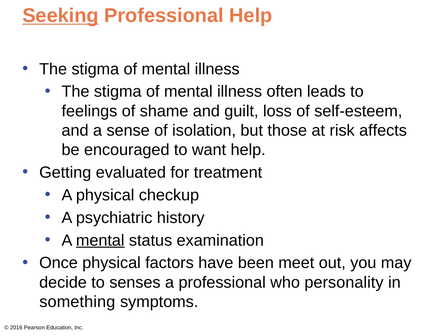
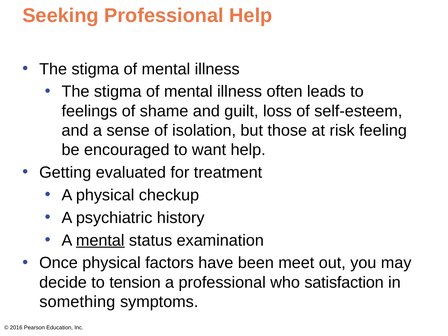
Seeking underline: present -> none (61, 16)
affects: affects -> feeling (383, 130)
senses: senses -> tension (135, 282)
personality: personality -> satisfaction (344, 282)
